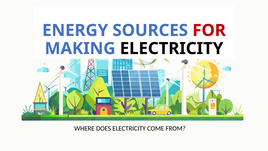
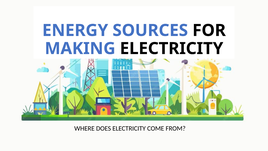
FOR colour: red -> black (209, 30)
